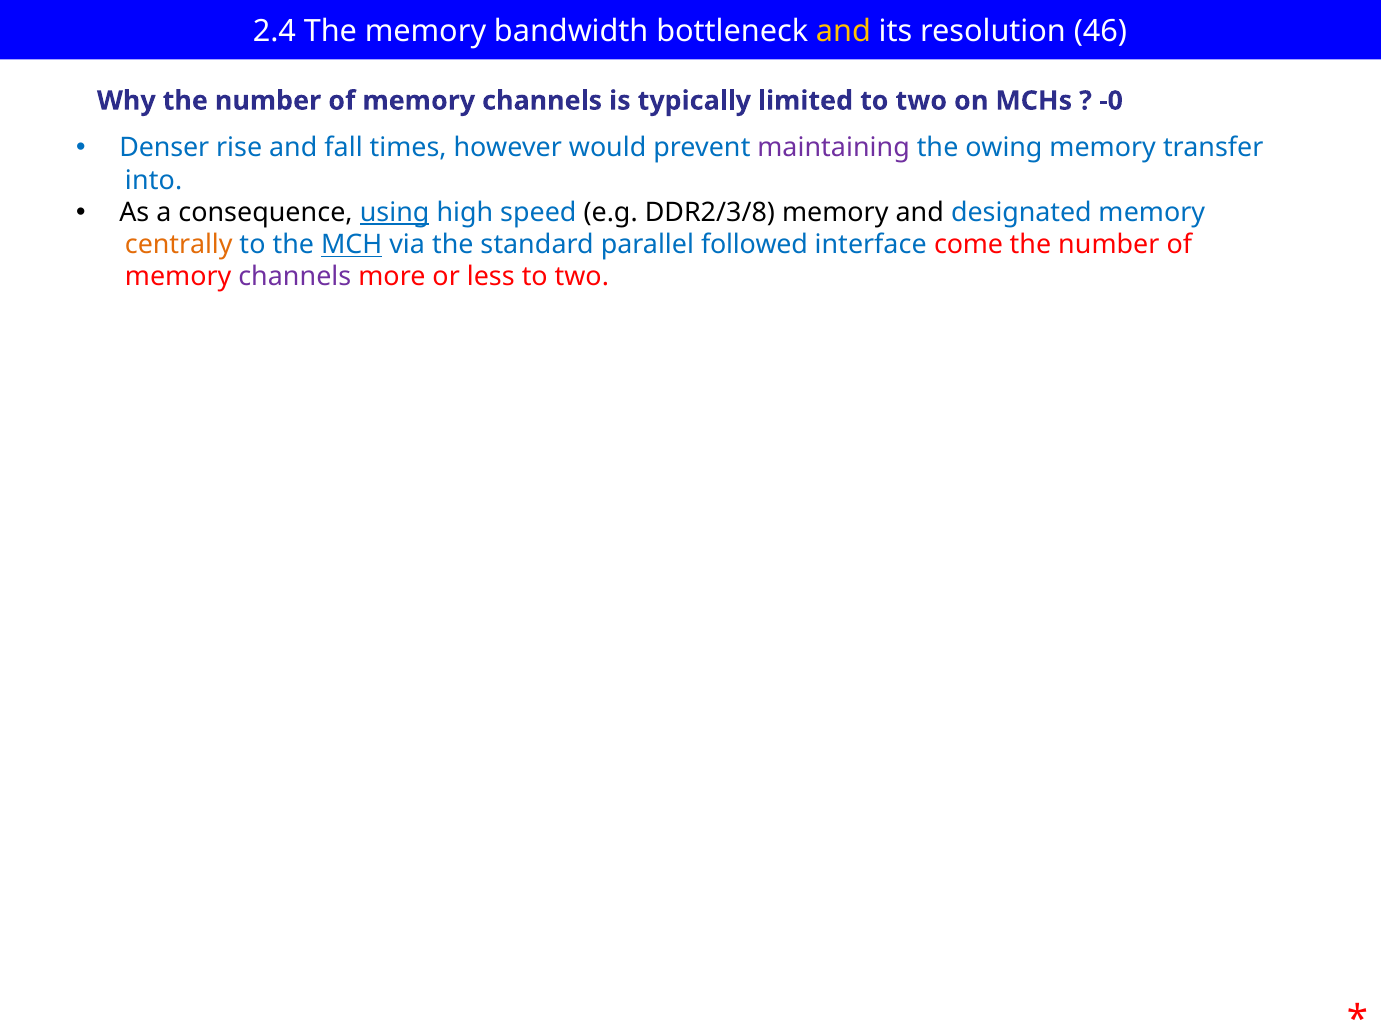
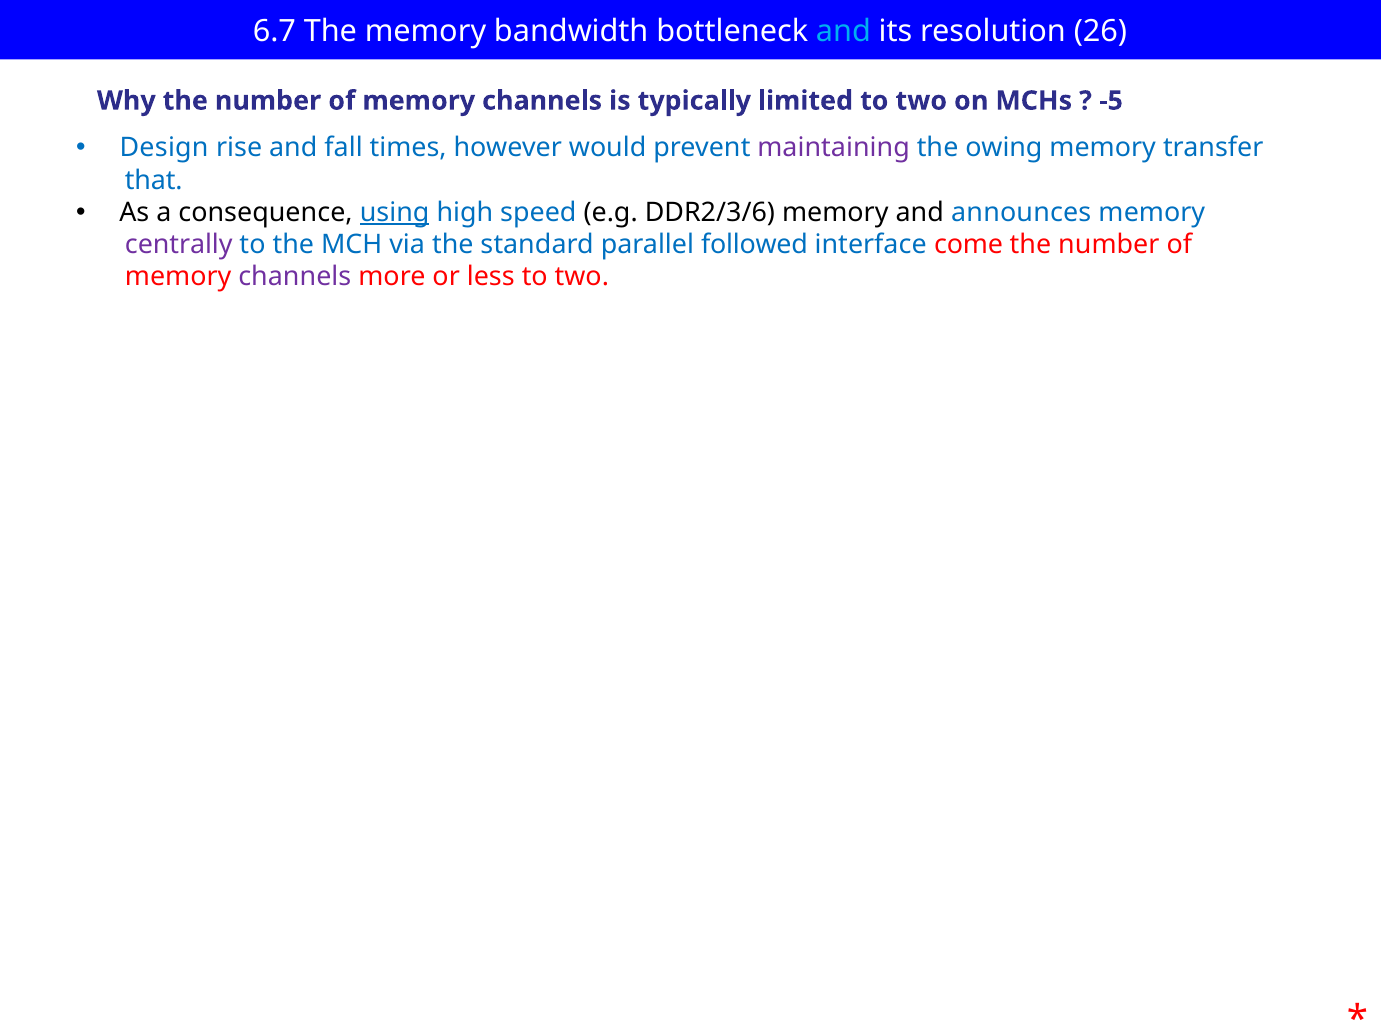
2.4: 2.4 -> 6.7 (274, 32)
and colour: yellow -> light blue (843, 32)
46: 46 -> 26 (1100, 32)
-0: -0 -> -5 (1111, 101)
Denser: Denser -> Design (164, 148)
into: into -> that (154, 180)
DDR2/3/8: DDR2/3/8 -> DDR2/3/6 (710, 213)
designated: designated -> announces (1021, 213)
centrally colour: orange -> purple (179, 245)
MCH underline: present -> none (352, 245)
